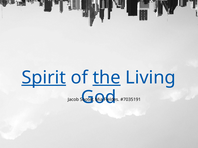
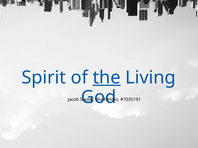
Spirit underline: present -> none (44, 78)
